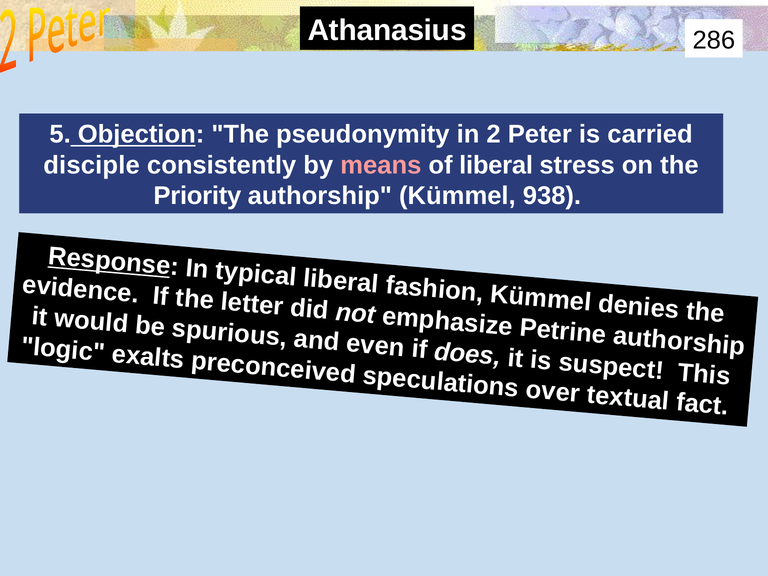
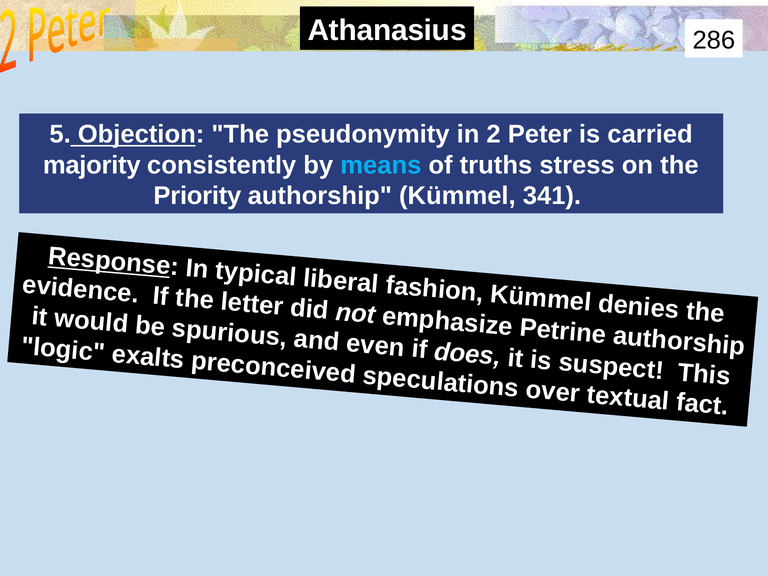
disciple: disciple -> majority (92, 165)
means colour: pink -> light blue (381, 165)
liberal: liberal -> truths (496, 165)
938: 938 -> 341 (552, 196)
